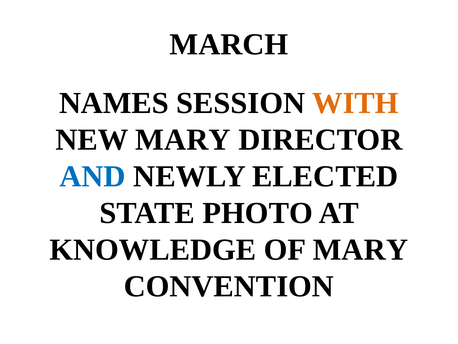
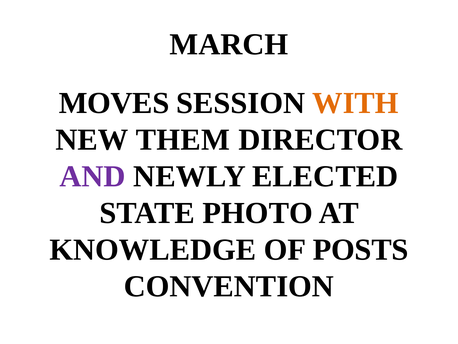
NAMES: NAMES -> MOVES (114, 103)
NEW MARY: MARY -> THEM (183, 140)
AND colour: blue -> purple (93, 176)
OF MARY: MARY -> POSTS (361, 249)
